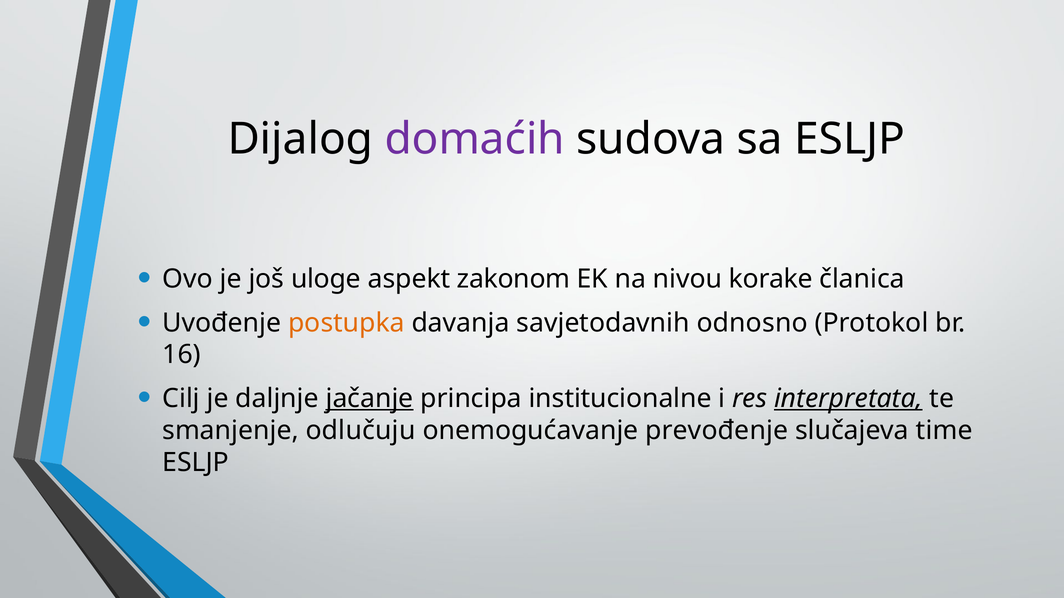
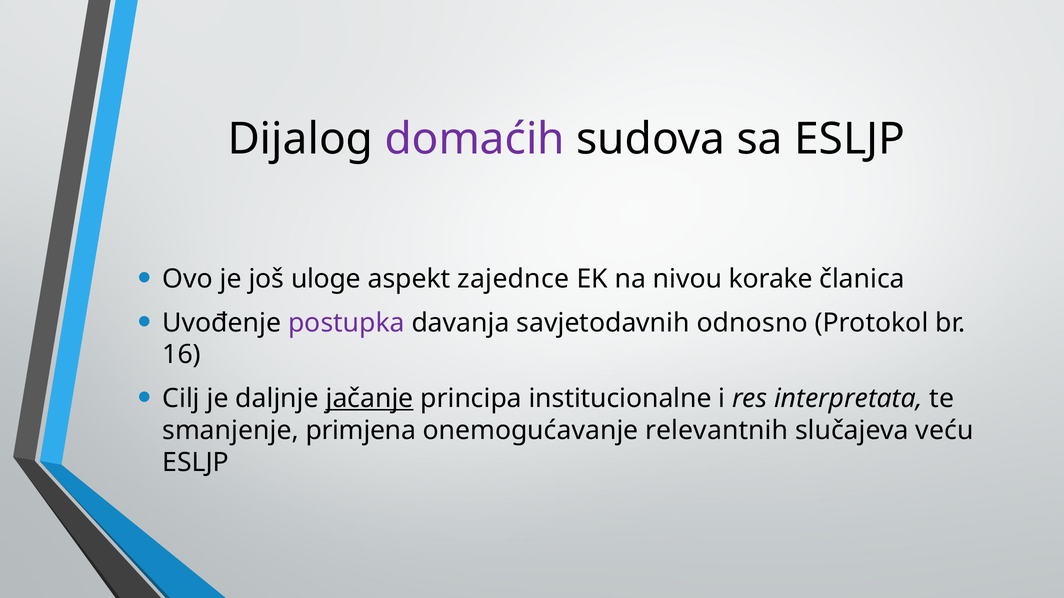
zakonom: zakonom -> zajednce (513, 279)
postupka colour: orange -> purple (346, 323)
interpretata underline: present -> none (848, 399)
odlučuju: odlučuju -> primjena (361, 431)
prevođenje: prevođenje -> relevantnih (717, 431)
time: time -> veću (944, 431)
